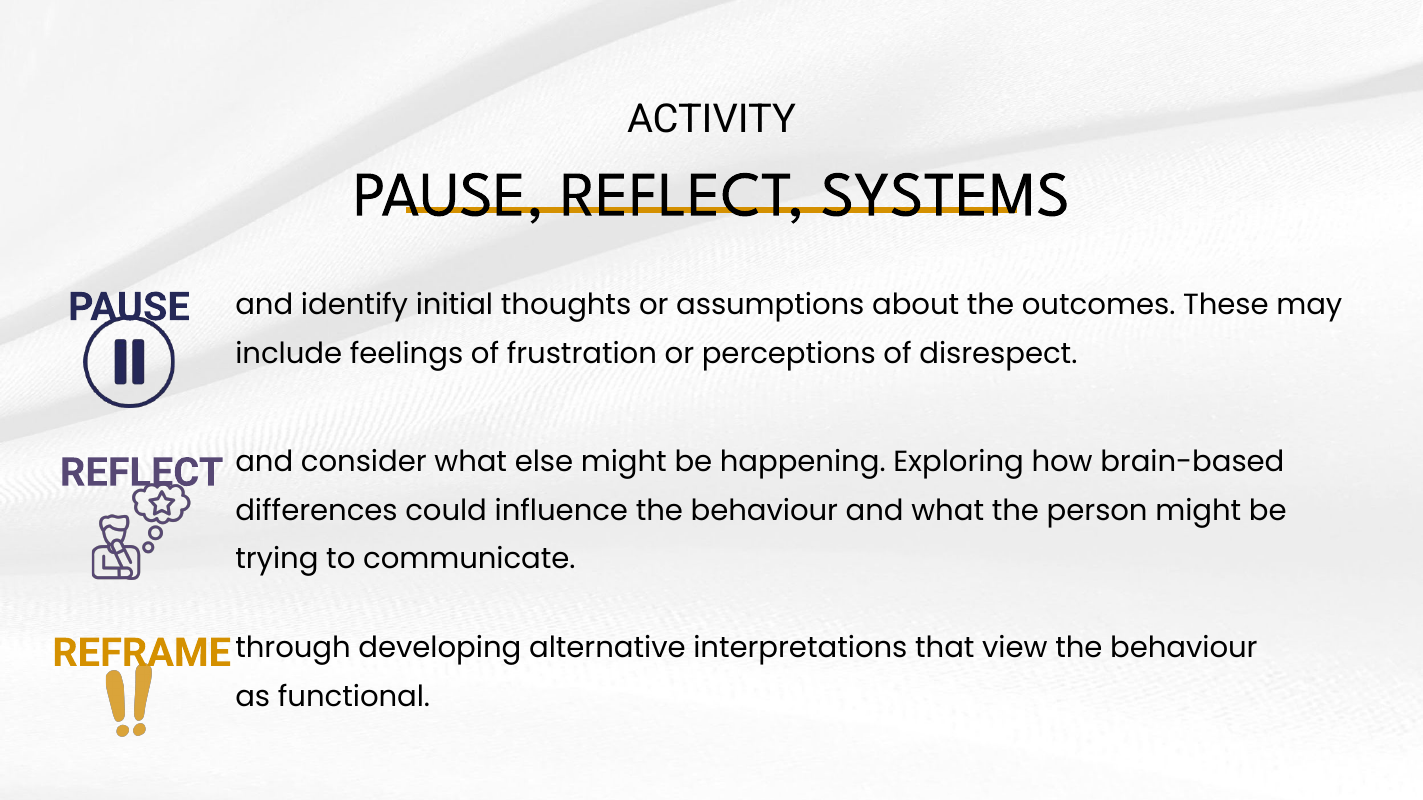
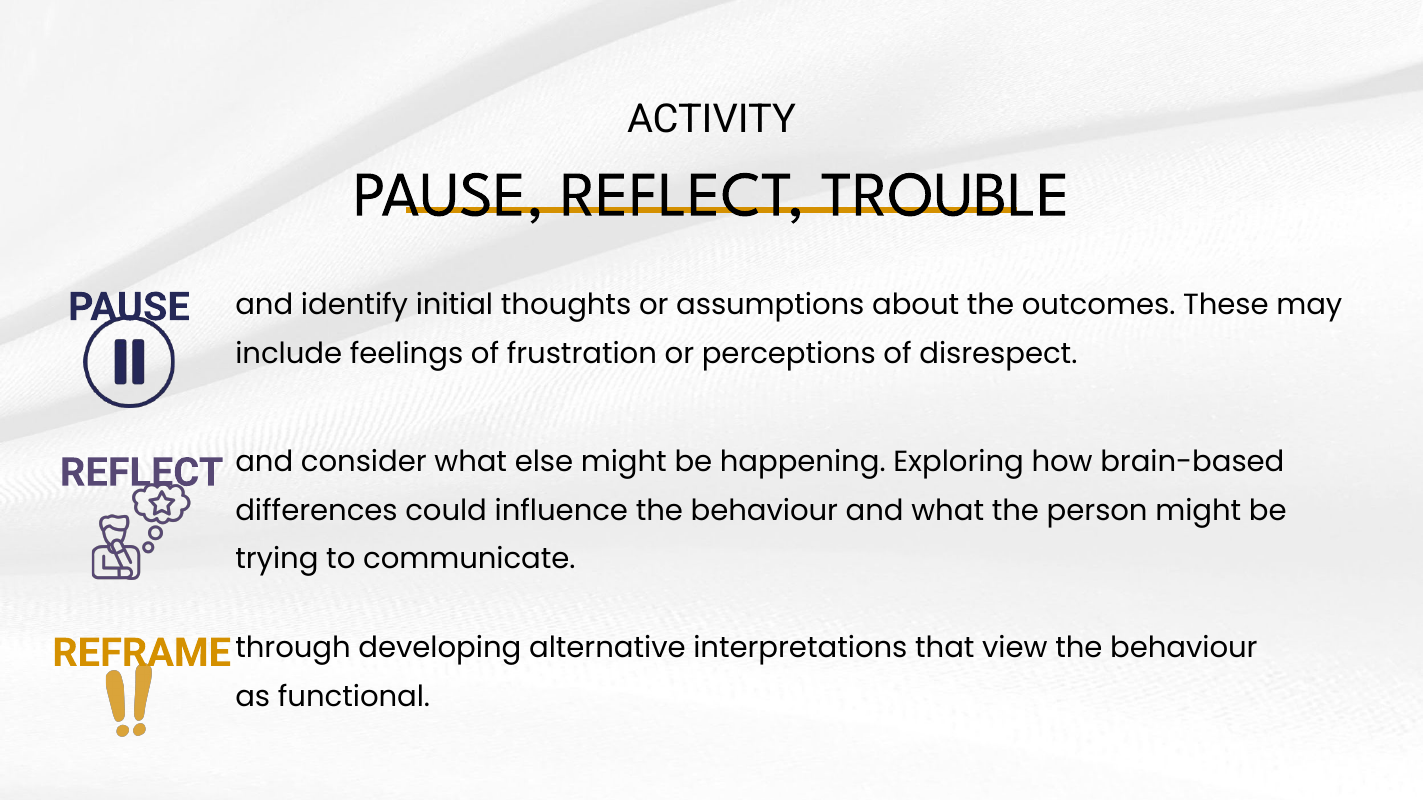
SYSTEMS: SYSTEMS -> TROUBLE (945, 195)
